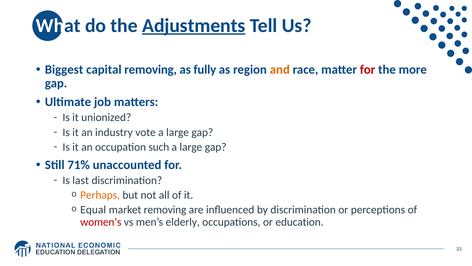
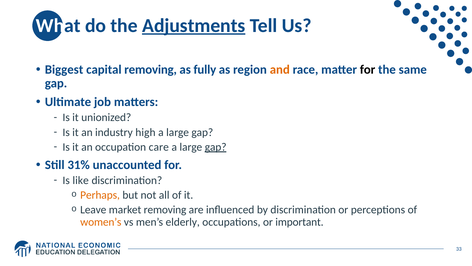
for colour: red -> black (368, 69)
more: more -> same (413, 69)
vote: vote -> high (145, 132)
such: such -> care (159, 147)
gap underline: none -> present (216, 147)
71%: 71% -> 31% (79, 165)
last: last -> like (81, 180)
Equal: Equal -> Leave (93, 209)
women’s colour: red -> orange (101, 222)
education: education -> important (299, 222)
